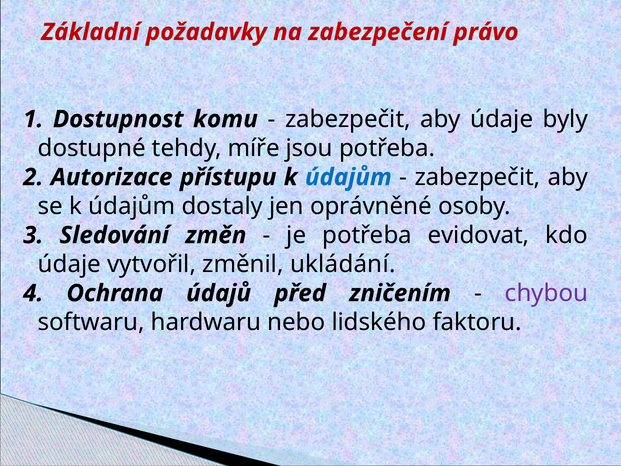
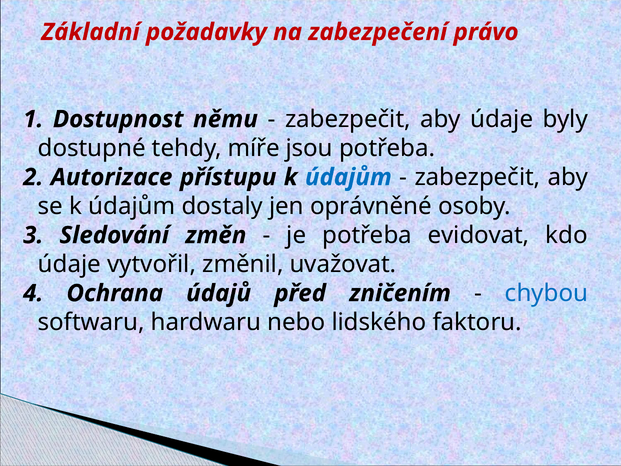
komu: komu -> němu (225, 119)
ukládání: ukládání -> uvažovat (343, 264)
chybou colour: purple -> blue (547, 293)
